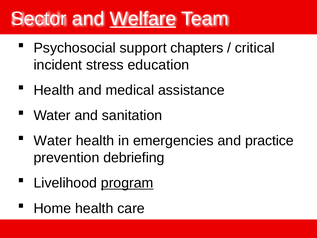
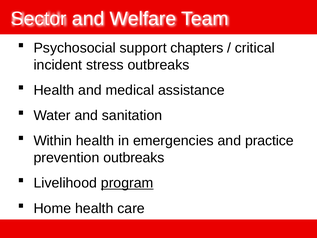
Welfare underline: present -> none (143, 19)
stress education: education -> outbreaks (158, 65)
Water: Water -> Within (53, 141)
prevention debriefing: debriefing -> outbreaks (134, 158)
